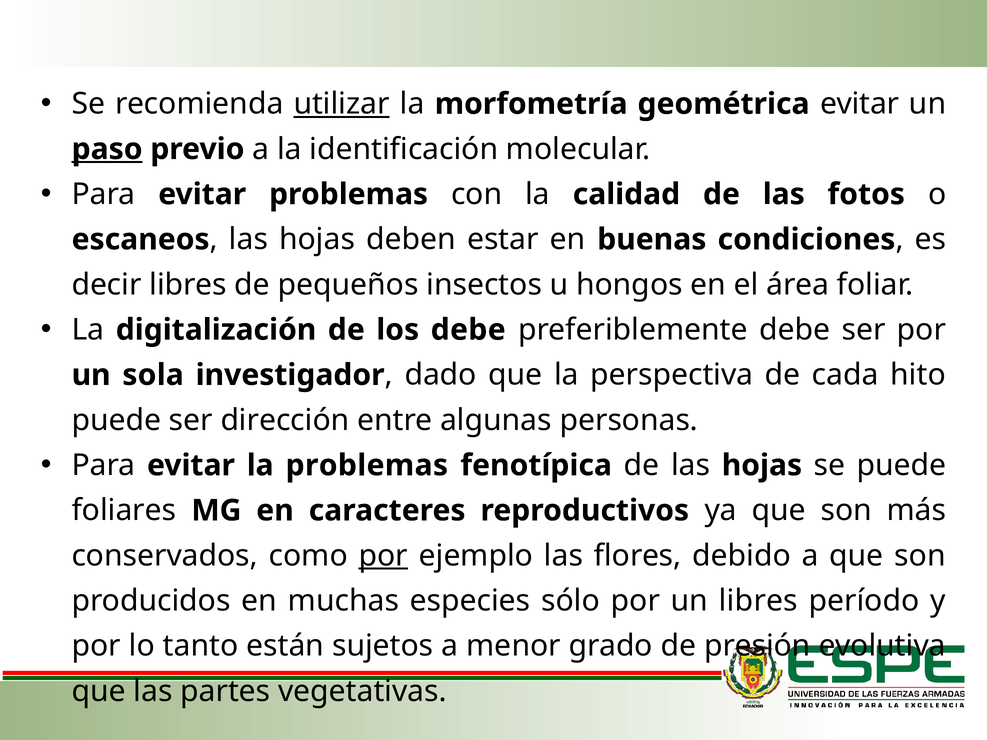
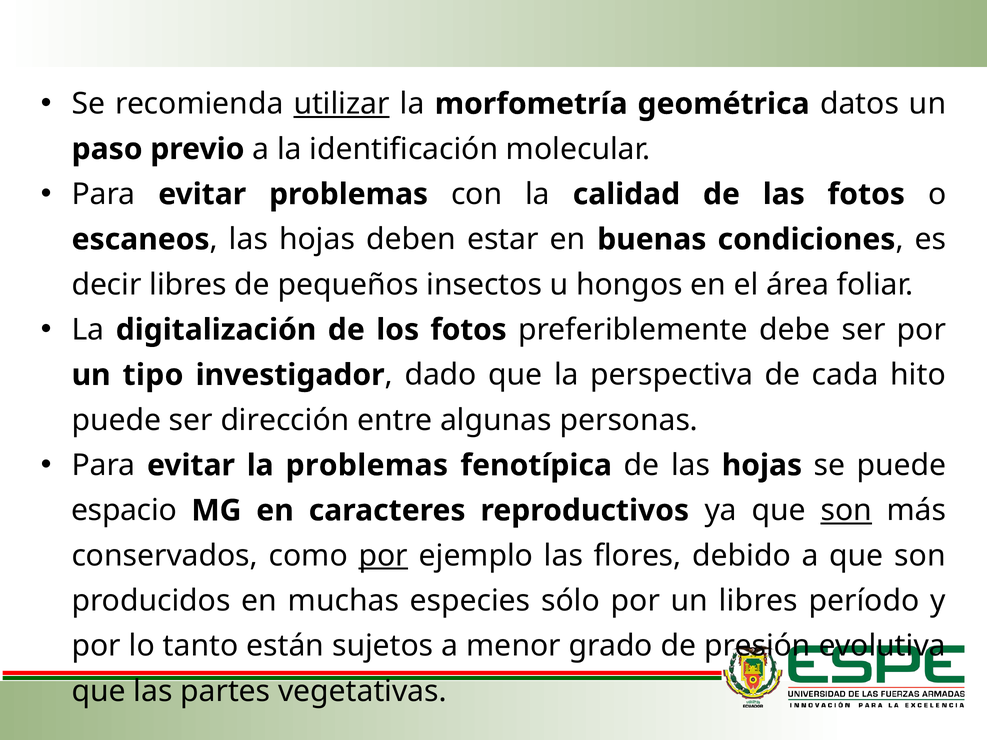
geométrica evitar: evitar -> datos (859, 104)
paso underline: present -> none (107, 149)
los debe: debe -> fotos (468, 330)
sola: sola -> tipo (153, 375)
foliares: foliares -> espacio (124, 511)
son underline: none -> present (846, 511)
